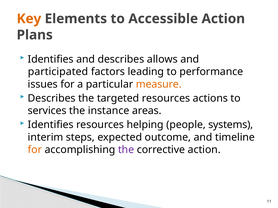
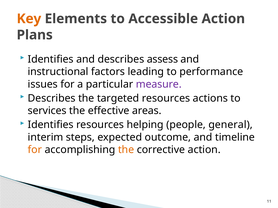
allows: allows -> assess (162, 59)
participated: participated -> instructional (58, 72)
measure colour: orange -> purple (159, 84)
instance: instance -> effective (109, 111)
systems: systems -> general (231, 125)
the colour: purple -> orange (126, 150)
